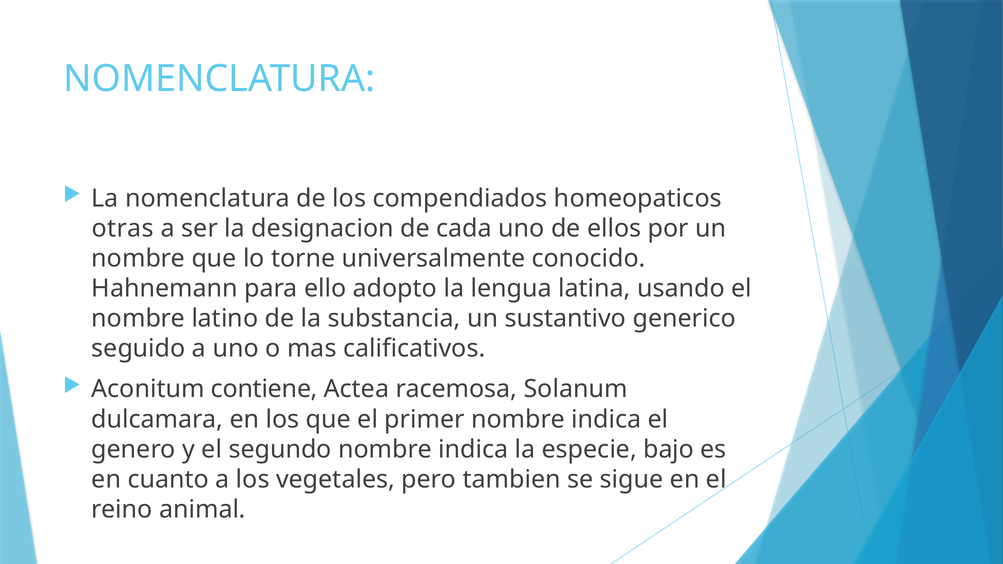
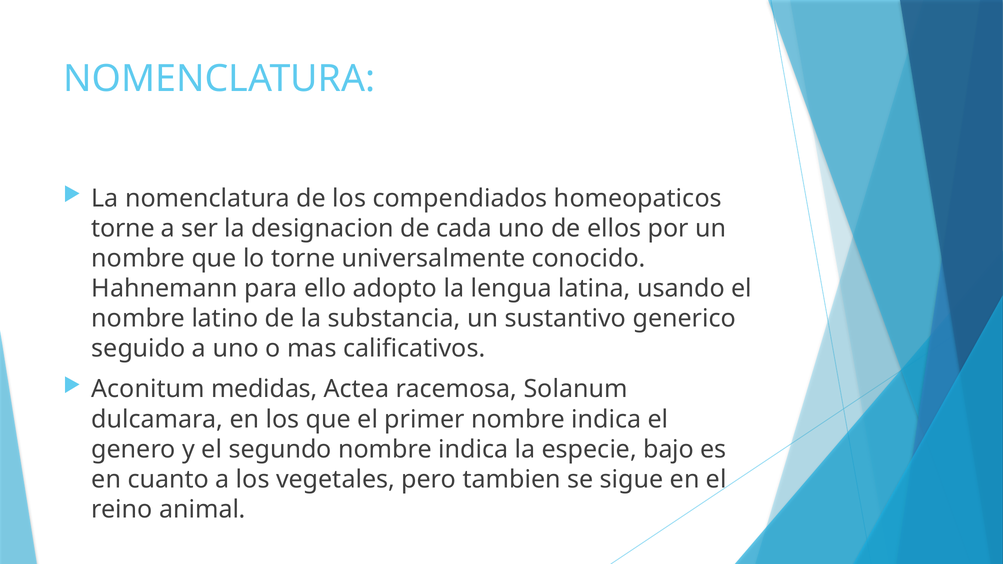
otras: otras -> torne (123, 228)
contiene: contiene -> medidas (264, 389)
